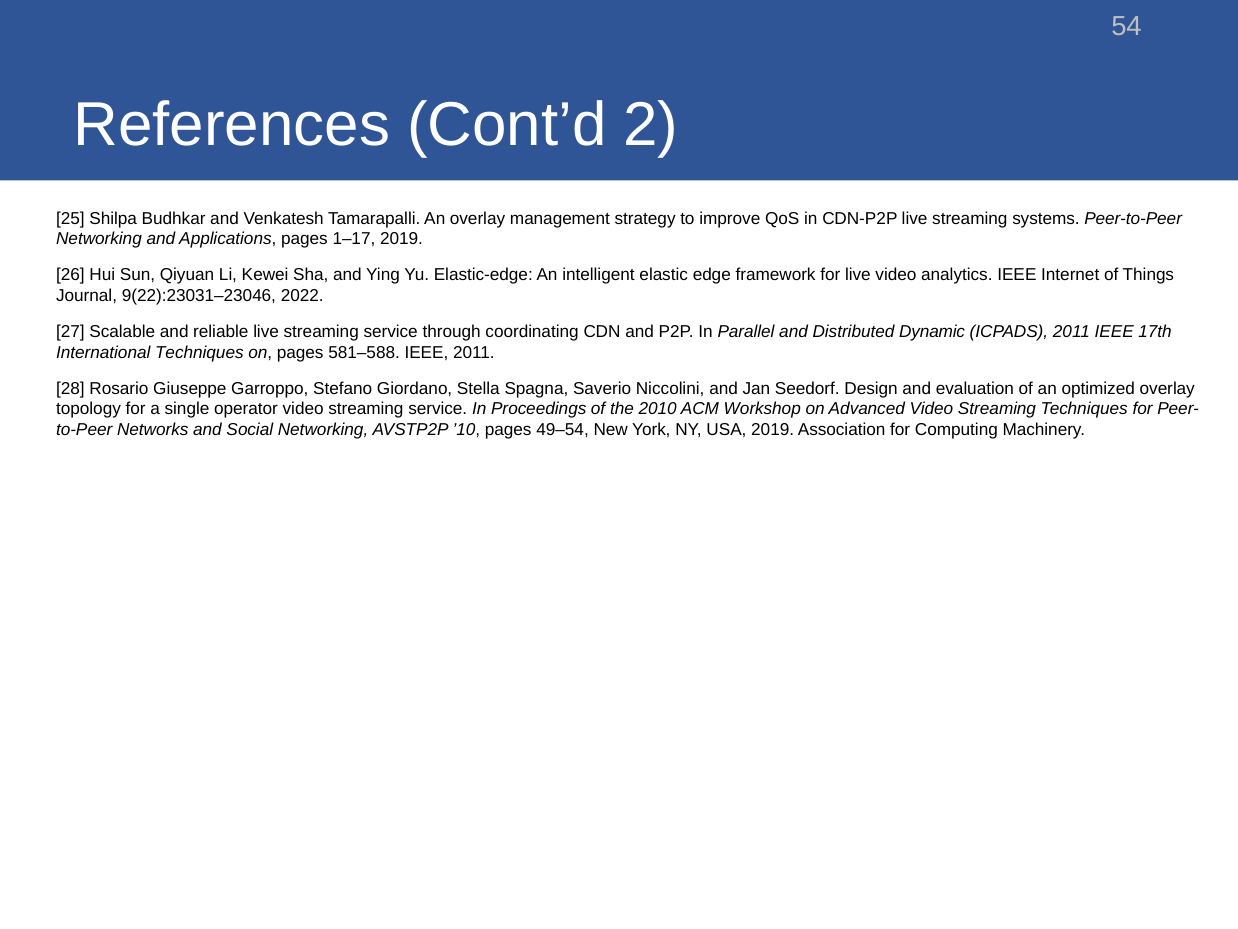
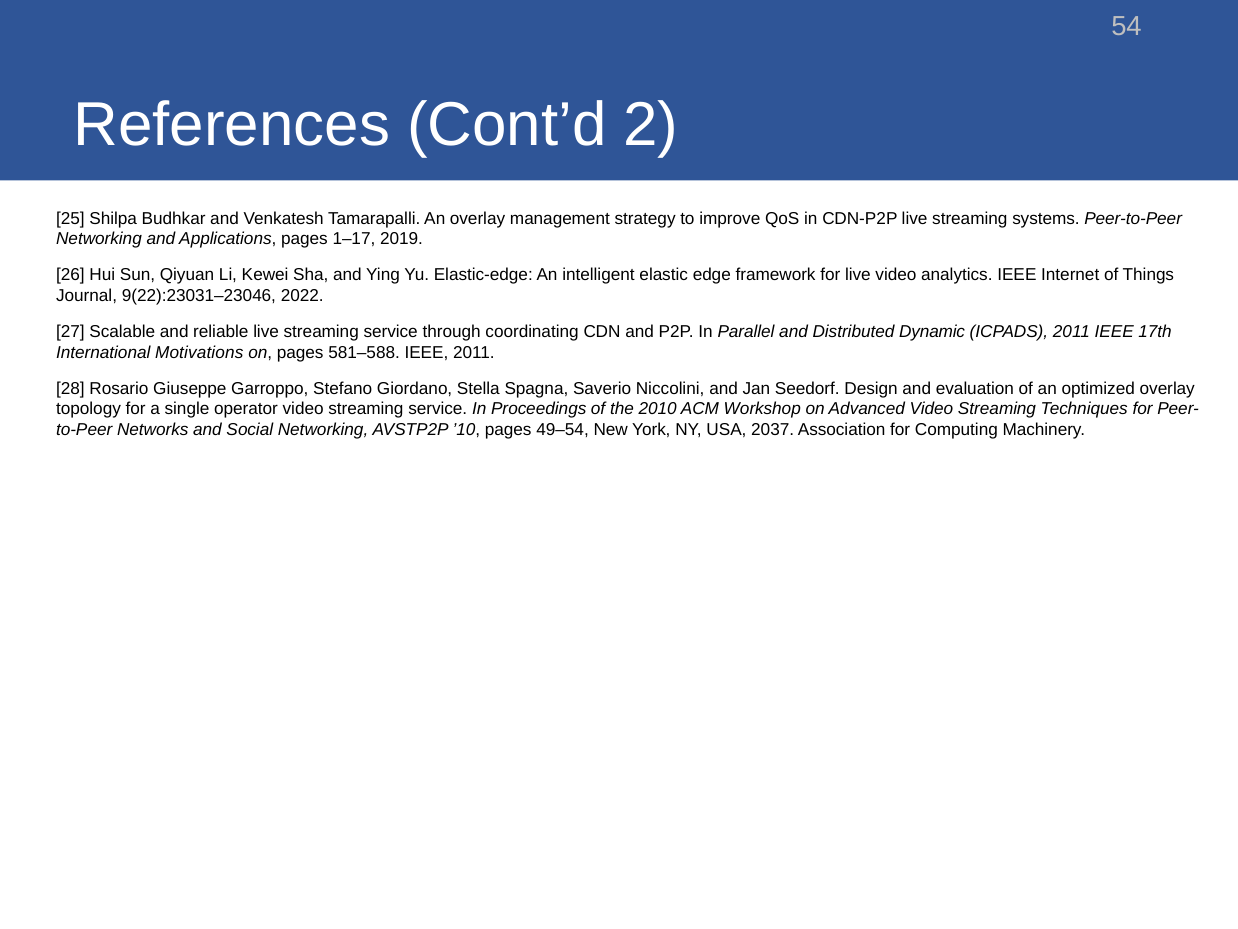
International Techniques: Techniques -> Motivations (199, 352)
USA 2019: 2019 -> 2037 (773, 429)
